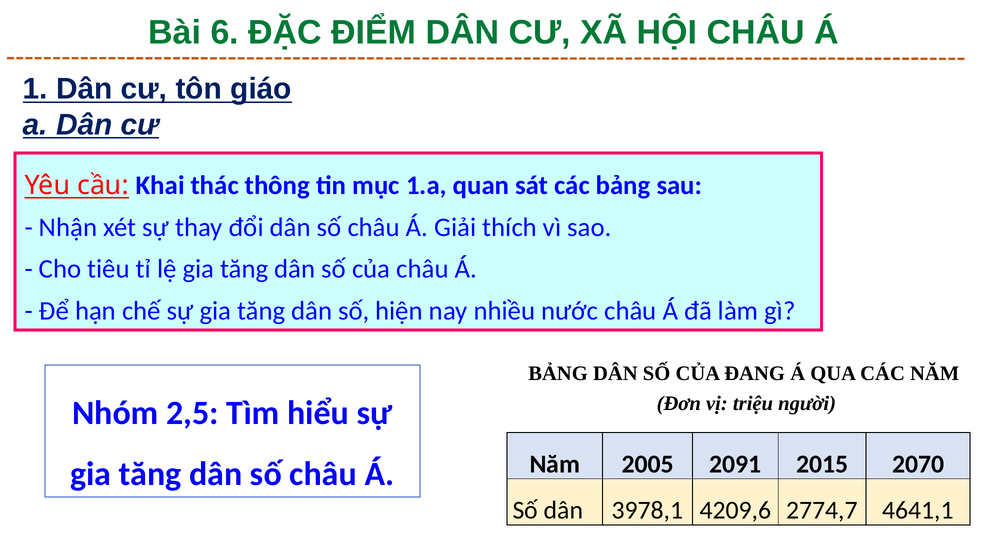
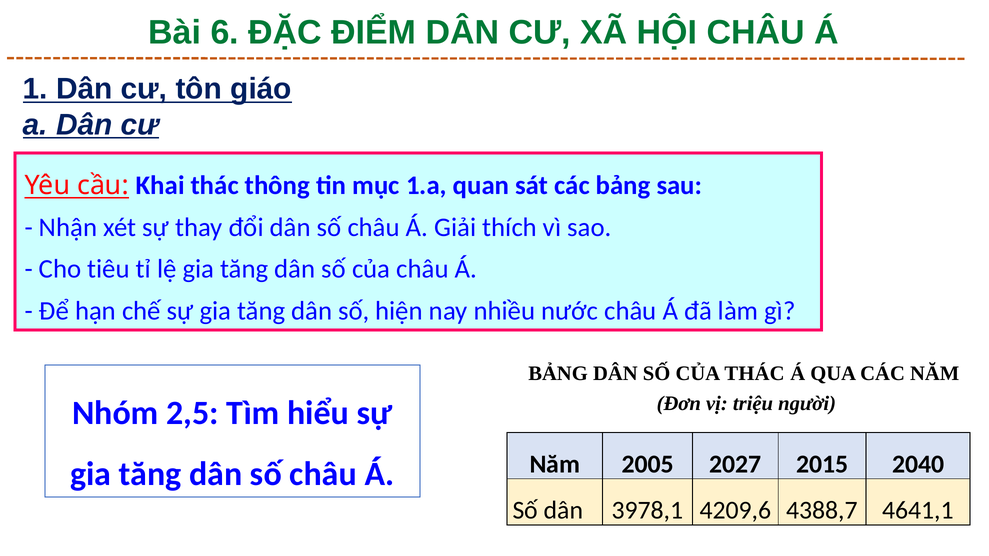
CỦA ĐANG: ĐANG -> THÁC (755, 374)
2091: 2091 -> 2027 (735, 464)
2070: 2070 -> 2040 (918, 464)
2774,7: 2774,7 -> 4388,7 (822, 511)
